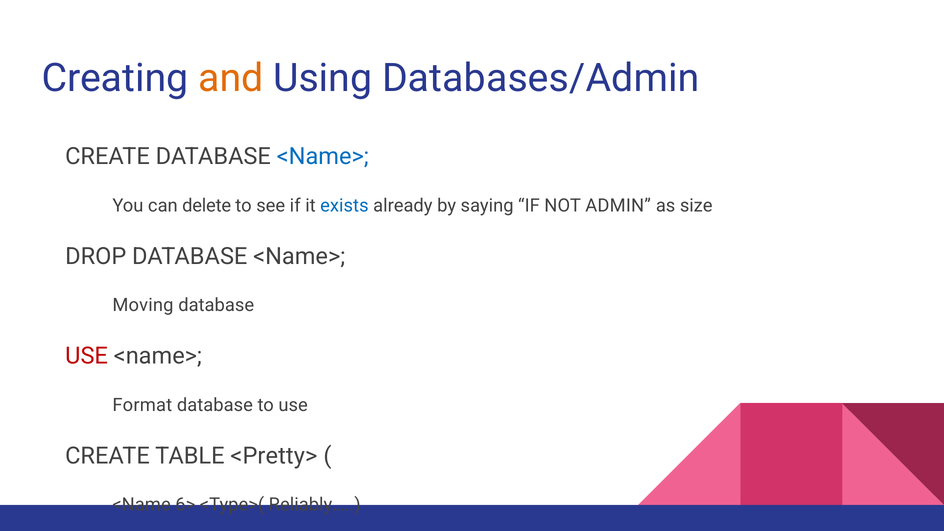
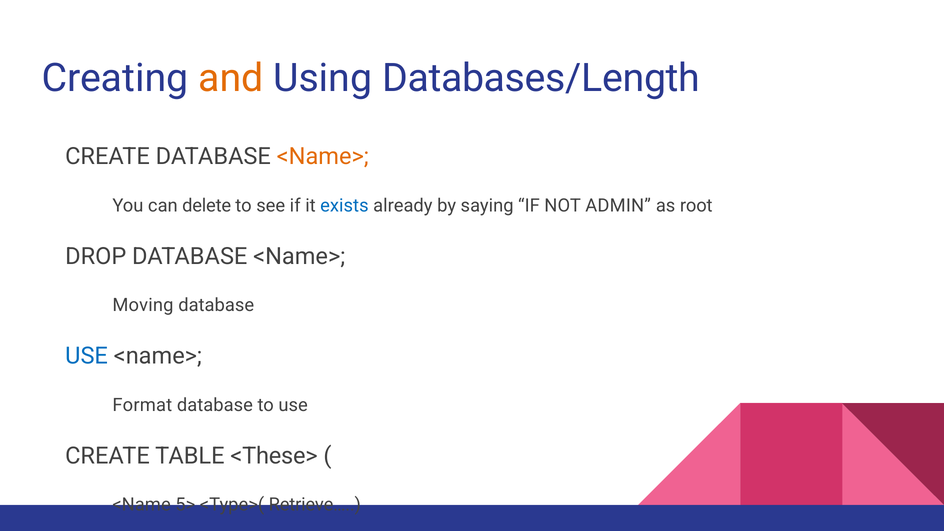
Databases/Admin: Databases/Admin -> Databases/Length (541, 78)
<Name> colour: blue -> orange (323, 156)
size: size -> root (696, 205)
USE colour: red -> blue (87, 356)
<Pretty>: <Pretty> -> <These> (274, 456)
6>: 6> -> 5> (185, 505)
Reliably…: Reliably… -> Retrieve… (315, 505)
